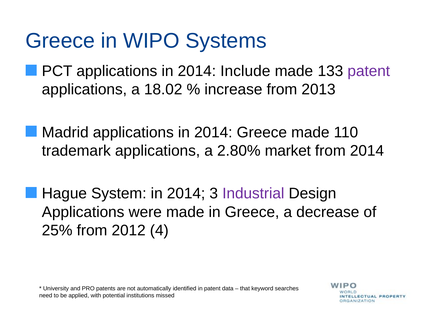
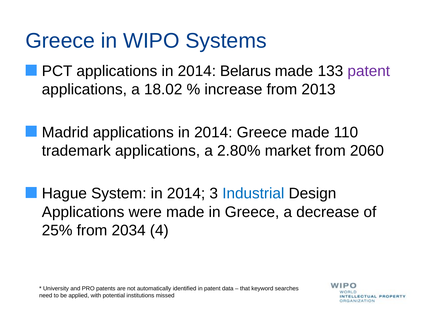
Include: Include -> Belarus (245, 71)
from 2014: 2014 -> 2060 (367, 151)
Industrial colour: purple -> blue (253, 194)
2012: 2012 -> 2034 (129, 230)
